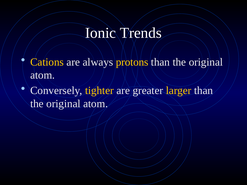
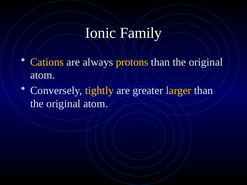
Trends: Trends -> Family (141, 33)
tighter: tighter -> tightly (99, 91)
